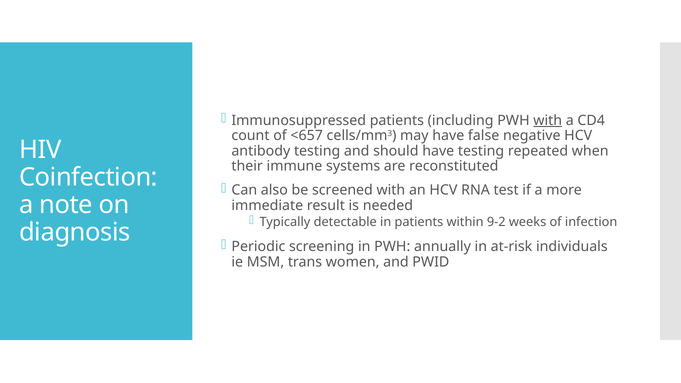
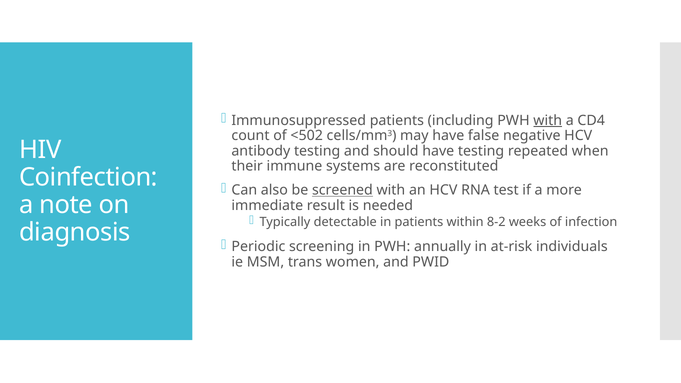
<657: <657 -> <502 (307, 136)
screened underline: none -> present (342, 190)
9-2: 9-2 -> 8-2 (496, 222)
